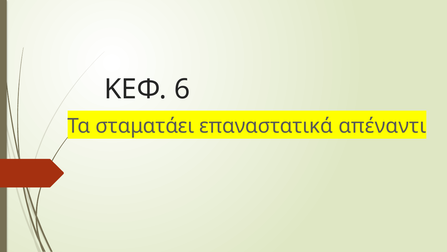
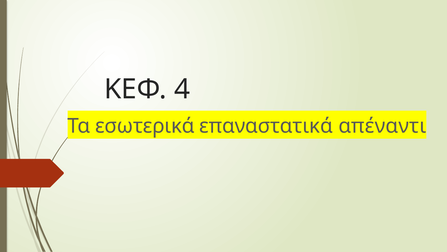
6: 6 -> 4 (182, 89)
σταματάει: σταματάει -> εσωτερικά (145, 126)
